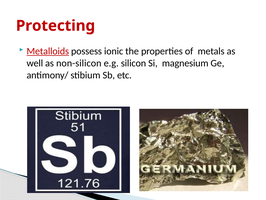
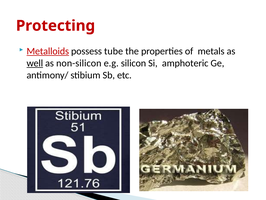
ionic: ionic -> tube (114, 51)
well underline: none -> present (35, 63)
magnesium: magnesium -> amphoteric (185, 63)
